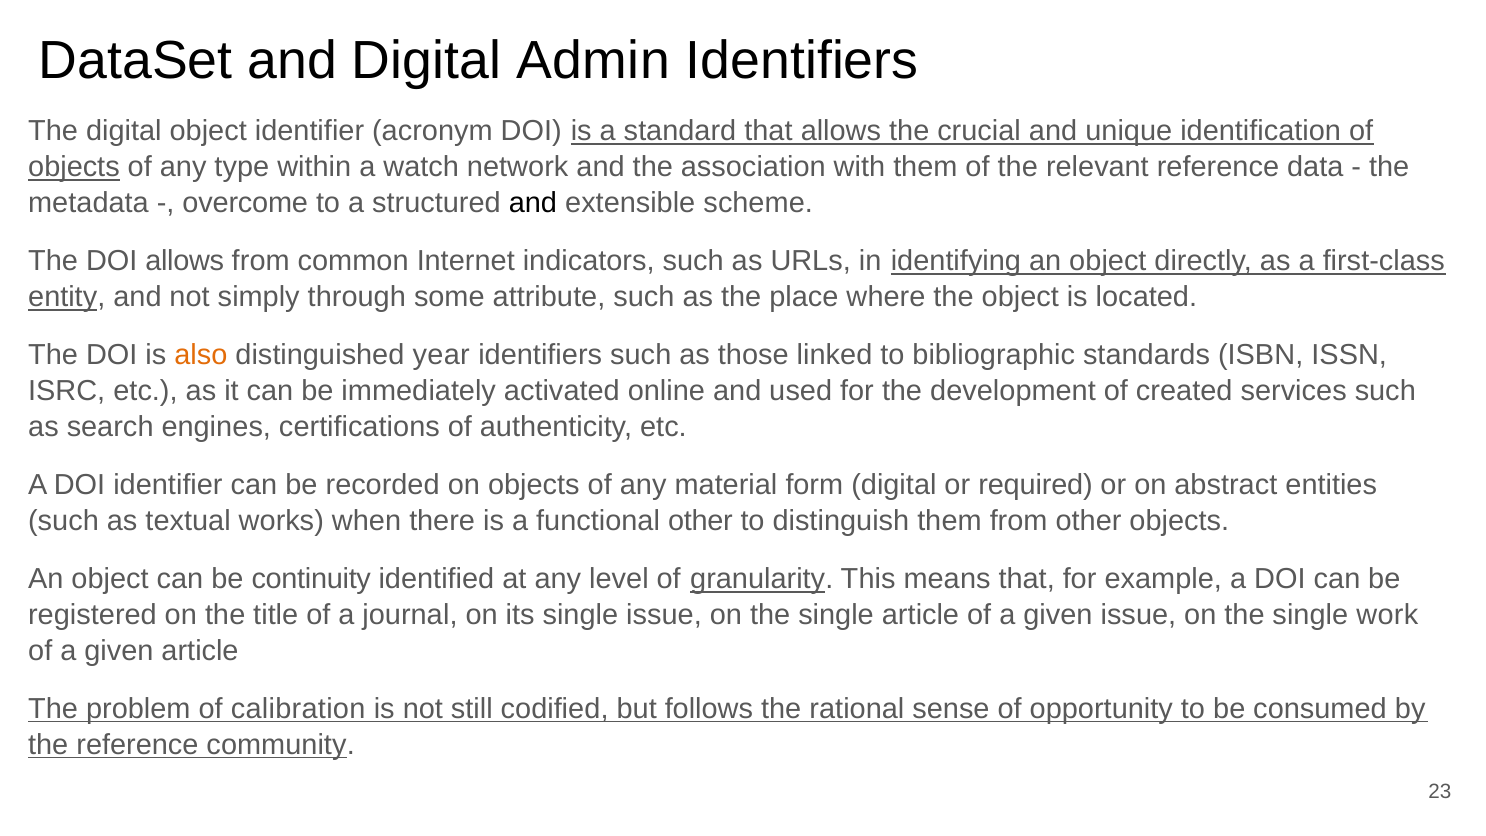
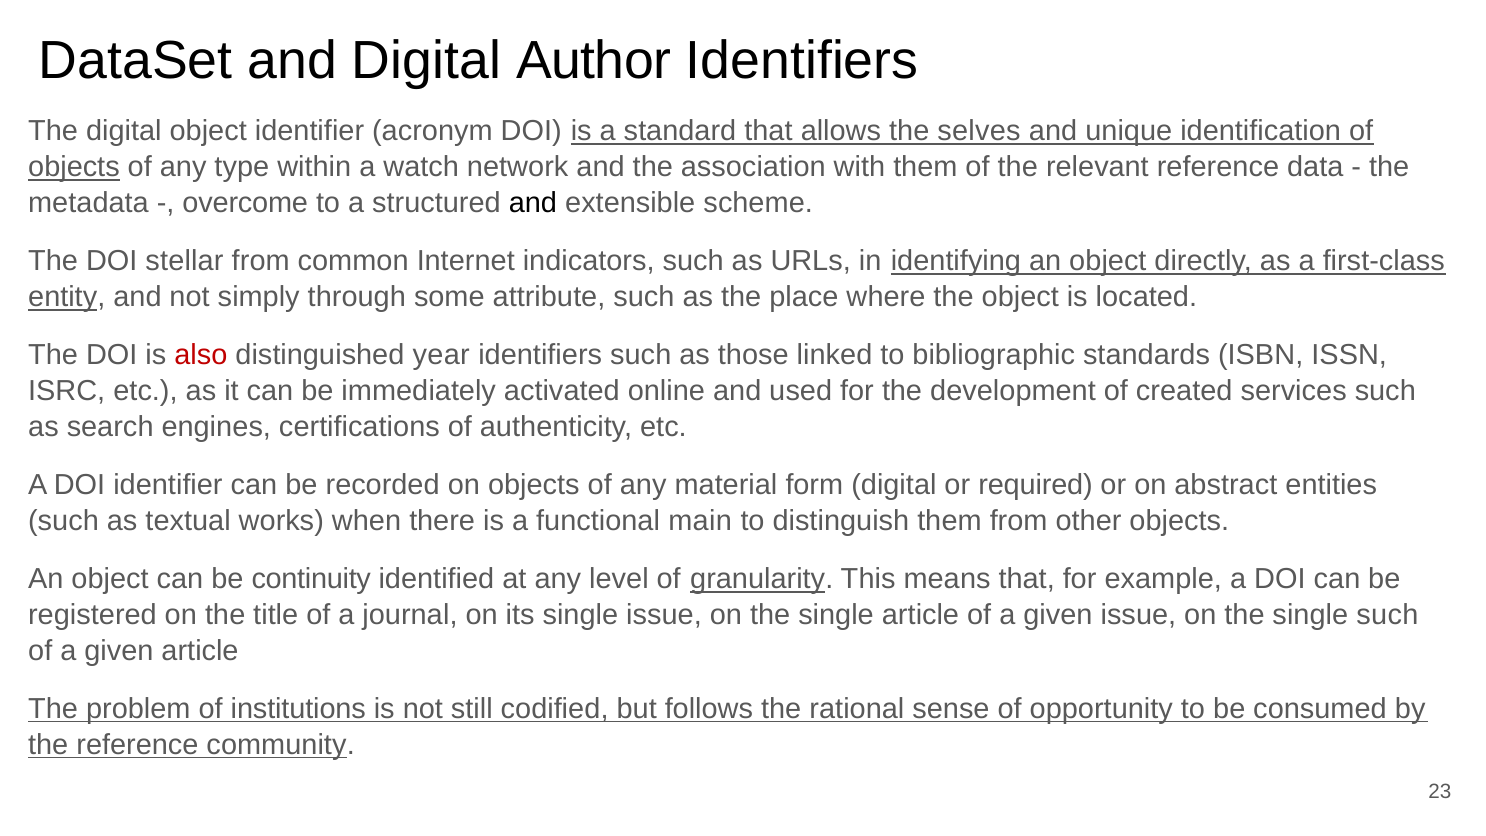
Admin: Admin -> Author (594, 60)
crucial: crucial -> selves (979, 131)
DOI allows: allows -> stellar (185, 261)
also colour: orange -> red (201, 355)
functional other: other -> main (700, 521)
single work: work -> such (1387, 615)
calibration: calibration -> institutions (298, 709)
